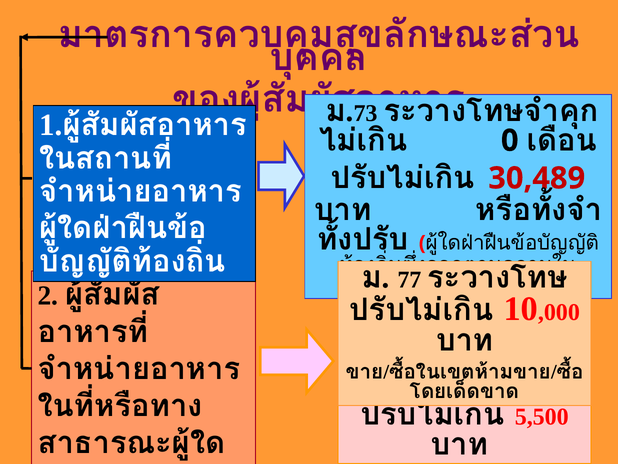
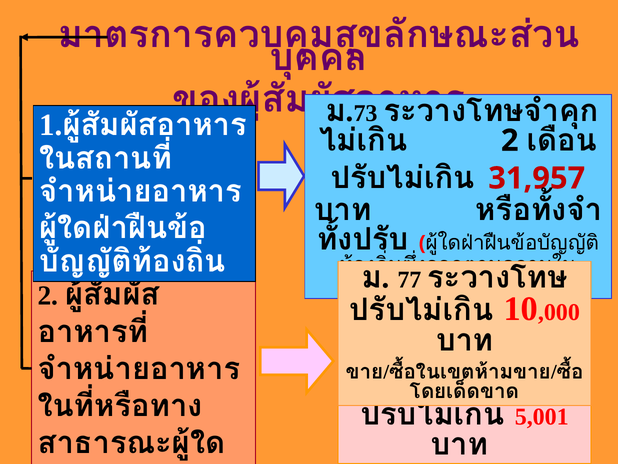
0: 0 -> 2 (510, 141)
30,489: 30,489 -> 31,957 (537, 178)
5,500: 5,500 -> 5,001 (542, 416)
